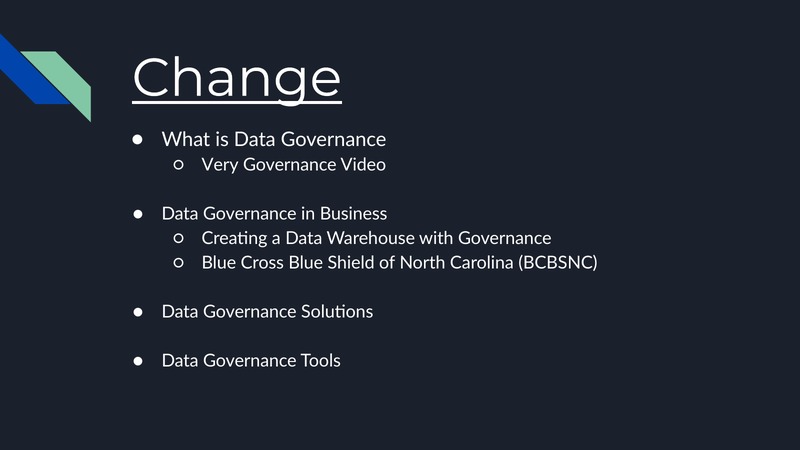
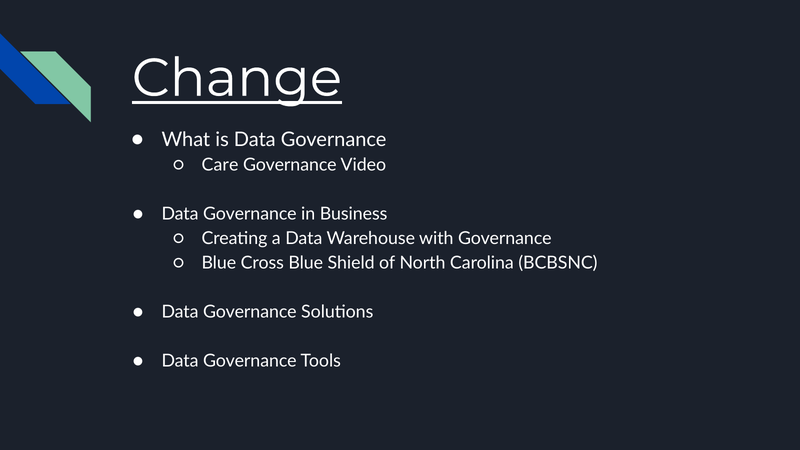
Very: Very -> Care (220, 165)
